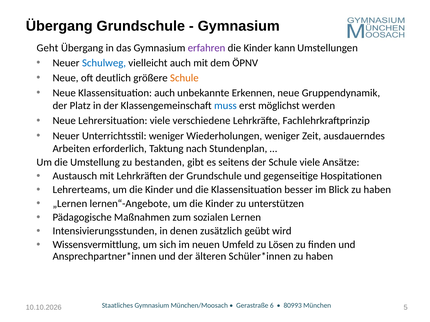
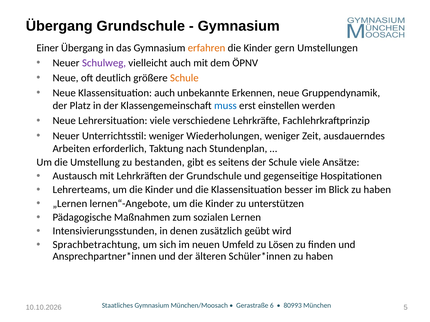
Geht: Geht -> Einer (48, 48)
erfahren colour: purple -> orange (207, 48)
kann: kann -> gern (285, 48)
Schulweg colour: blue -> purple (104, 63)
möglichst: möglichst -> einstellen (279, 106)
Wissensvermittlung: Wissensvermittlung -> Sprachbetrachtung (96, 245)
